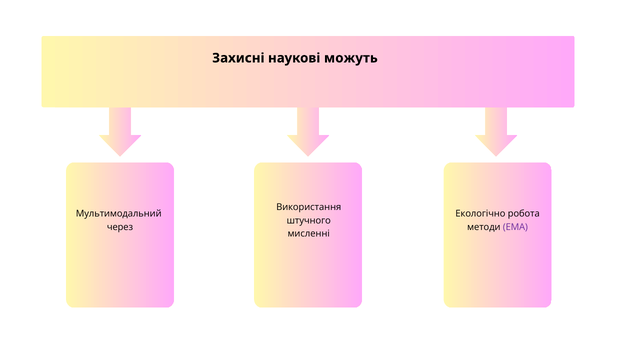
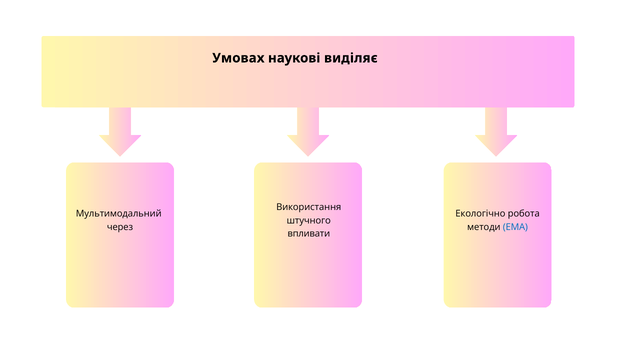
Захисні: Захисні -> Умовах (238, 58)
можуть: можуть -> виділяє (351, 58)
EMA colour: purple -> blue (515, 227)
мисленні: мисленні -> впливати (309, 233)
